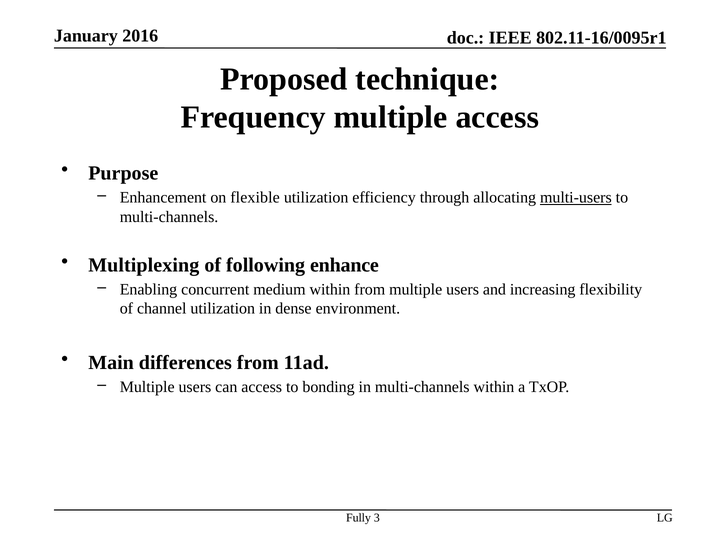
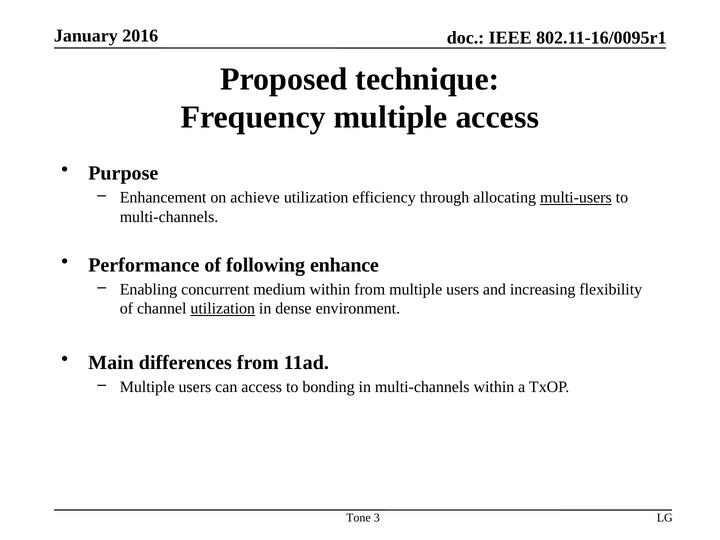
flexible: flexible -> achieve (255, 198)
Multiplexing: Multiplexing -> Performance (144, 265)
utilization underline: none -> present (223, 309)
Fully: Fully -> Tone (358, 518)
